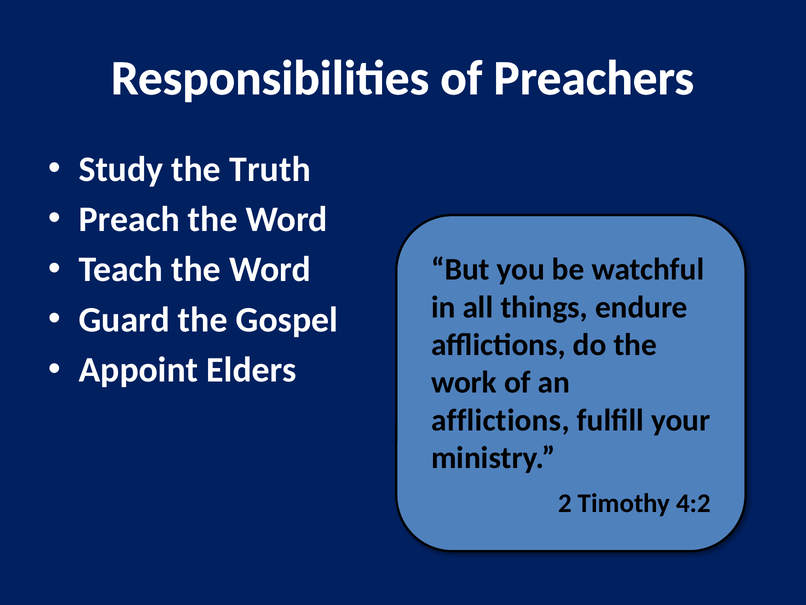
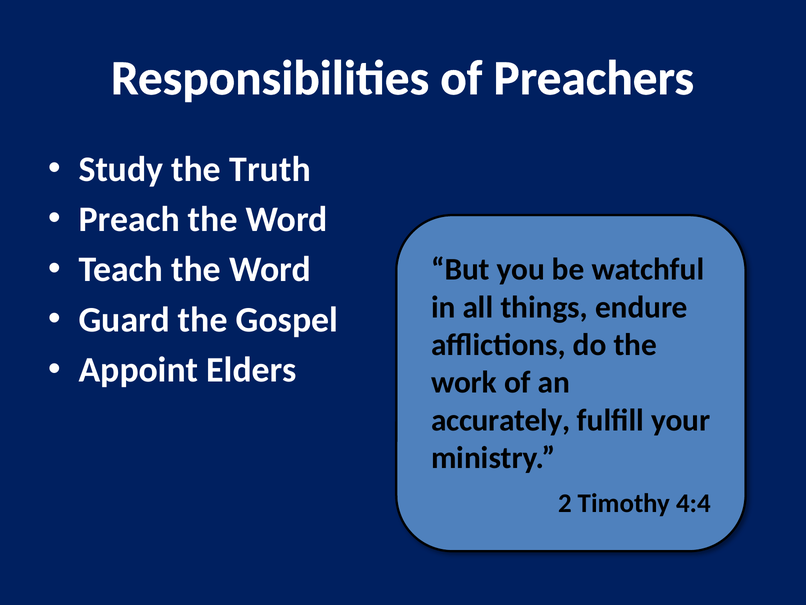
afflictions: afflictions -> accurately (501, 420)
4:2: 4:2 -> 4:4 (693, 503)
